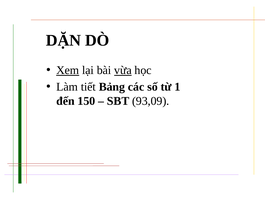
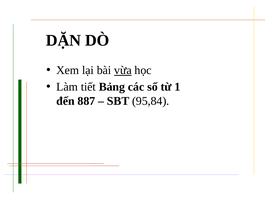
Xem underline: present -> none (68, 70)
150: 150 -> 887 (86, 101)
93,09: 93,09 -> 95,84 (151, 101)
